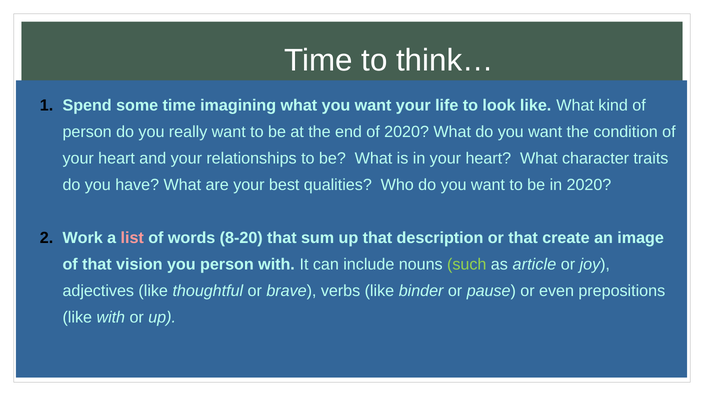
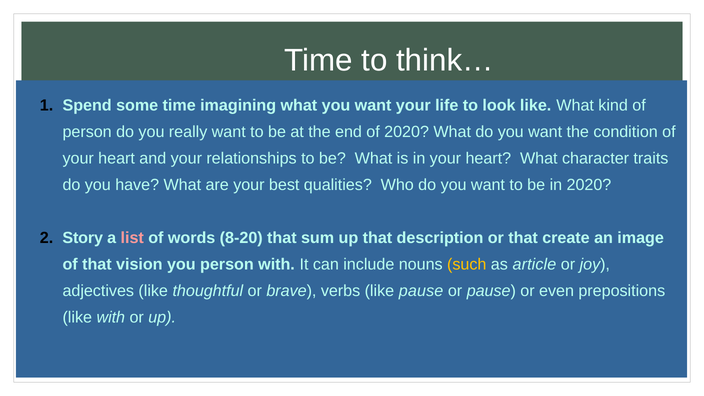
Work: Work -> Story (83, 238)
such colour: light green -> yellow (467, 264)
like binder: binder -> pause (421, 291)
